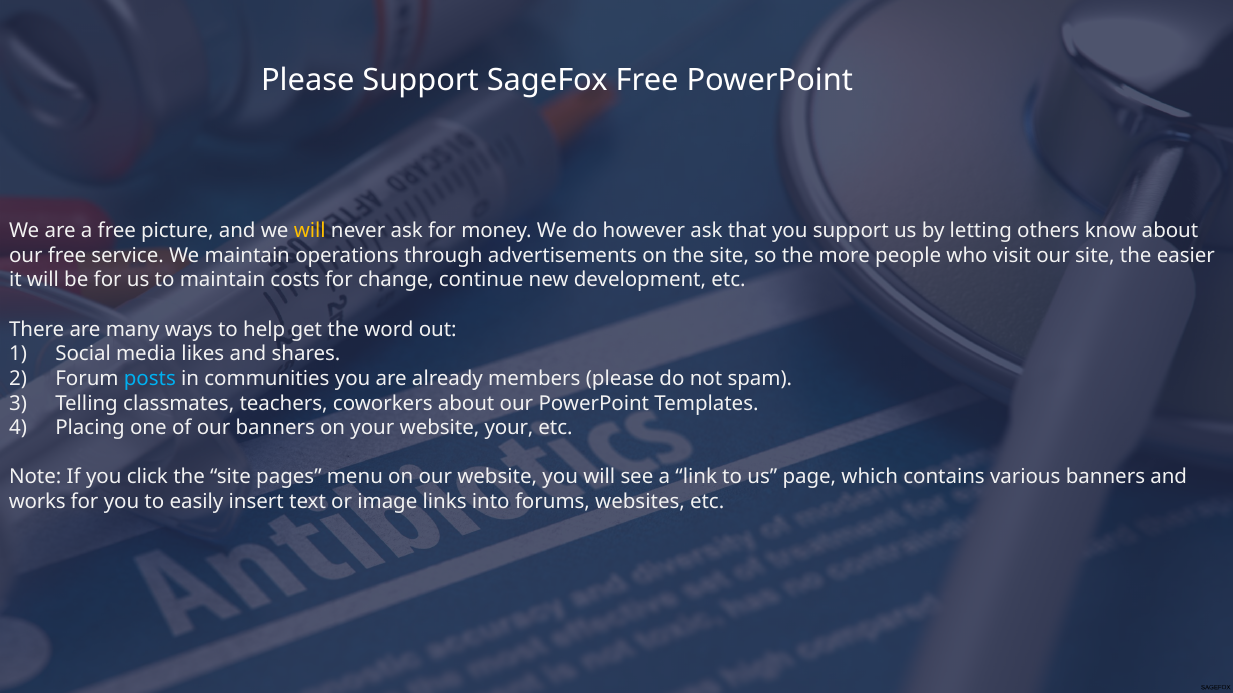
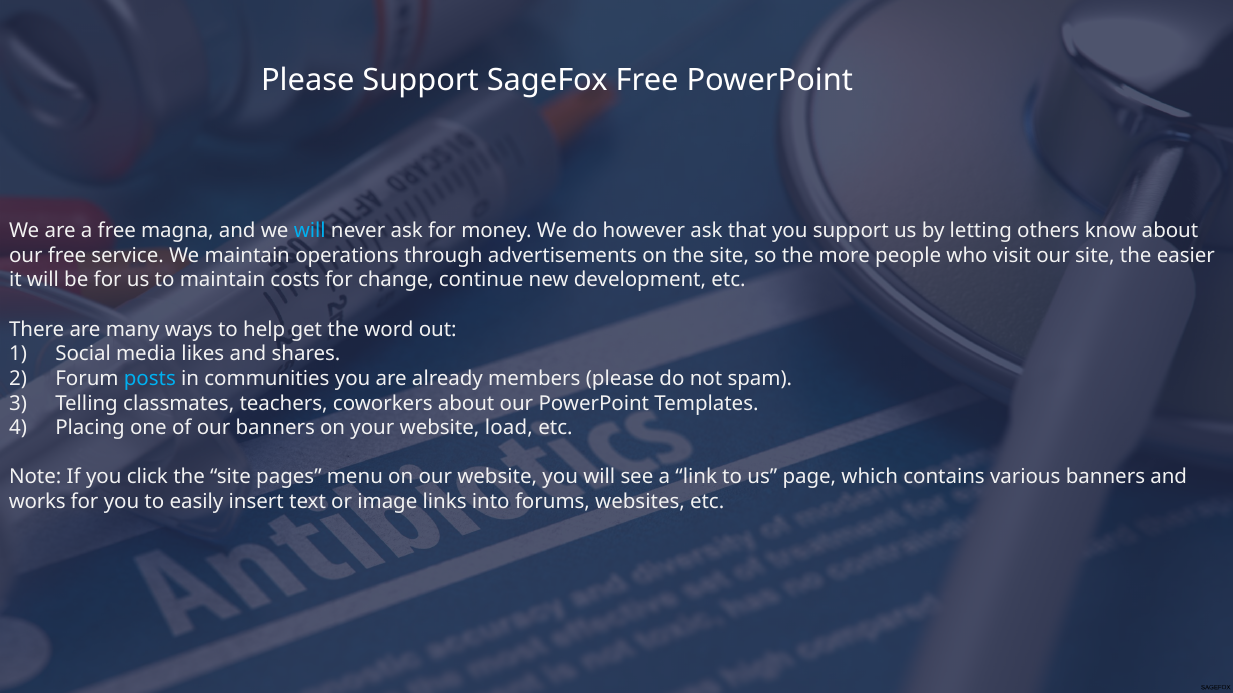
picture: picture -> magna (177, 231)
will colour: yellow -> light blue (310, 231)
website your: your -> load (509, 428)
